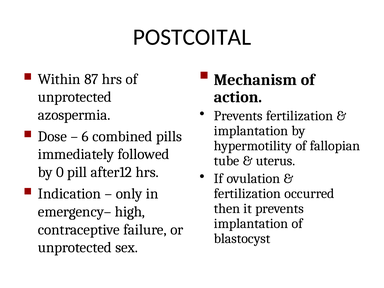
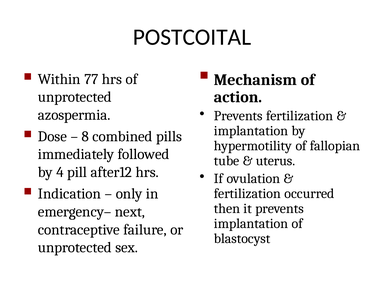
87: 87 -> 77 (91, 79)
6: 6 -> 8 (85, 136)
0: 0 -> 4 (60, 172)
high: high -> next (130, 212)
